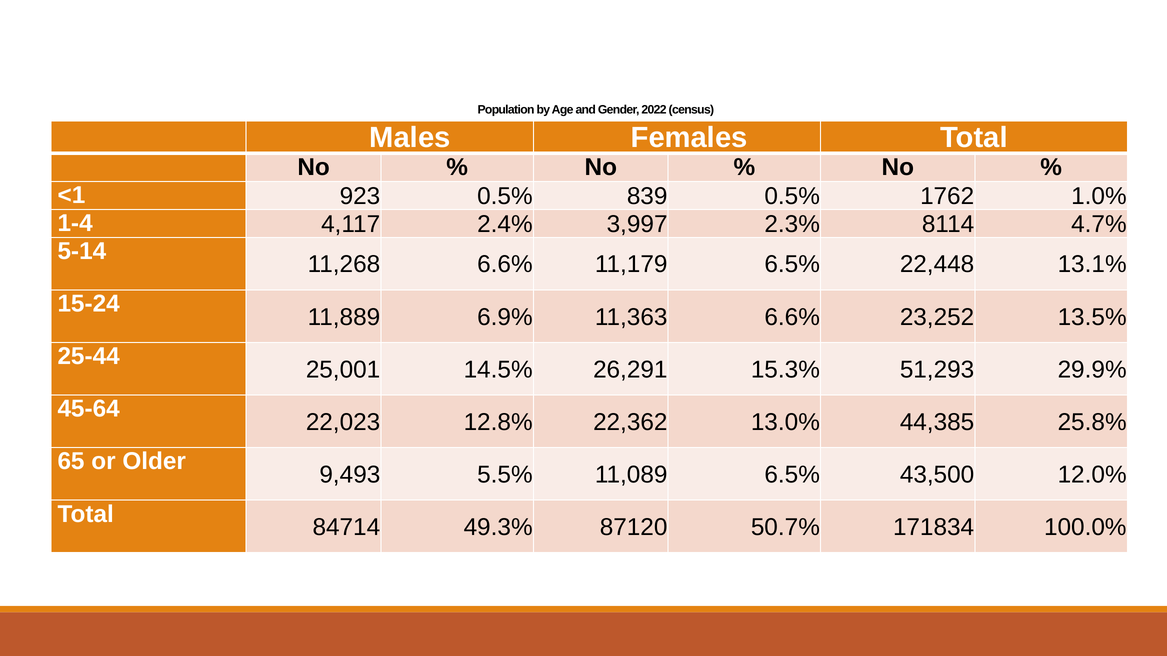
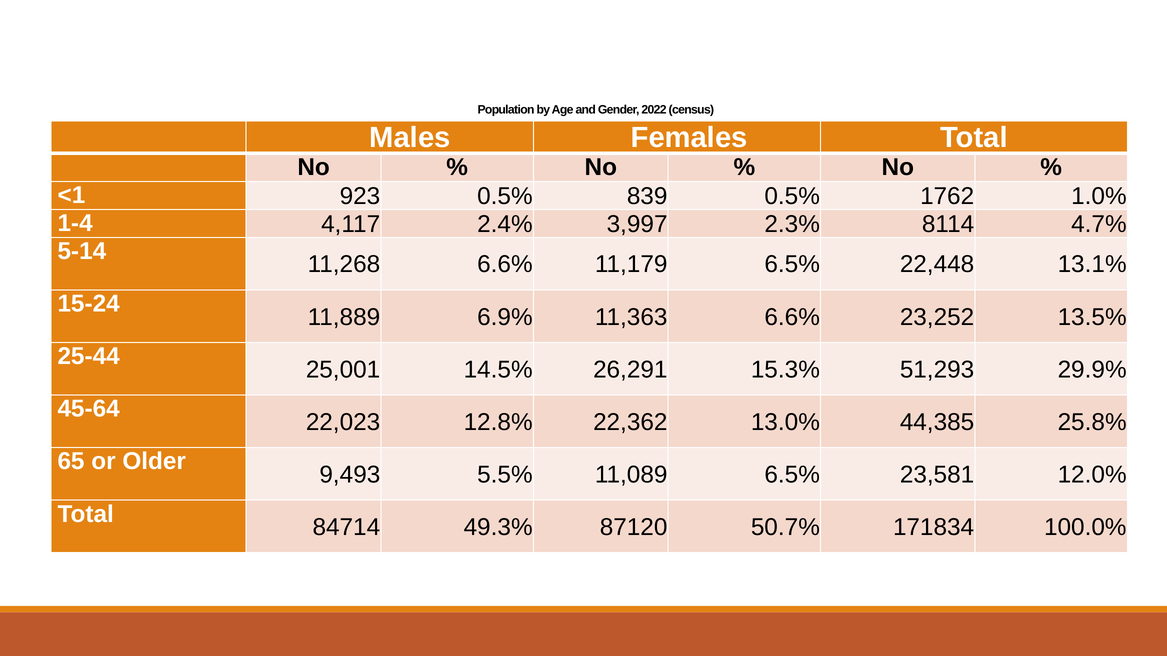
43,500: 43,500 -> 23,581 (937, 475)
